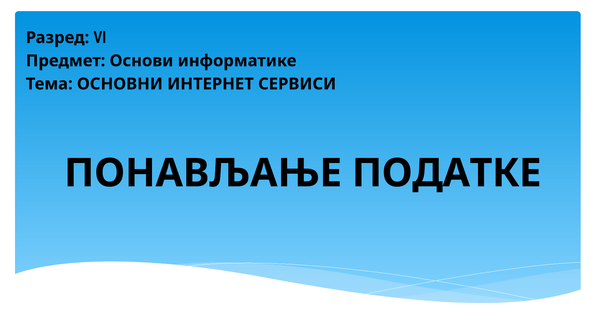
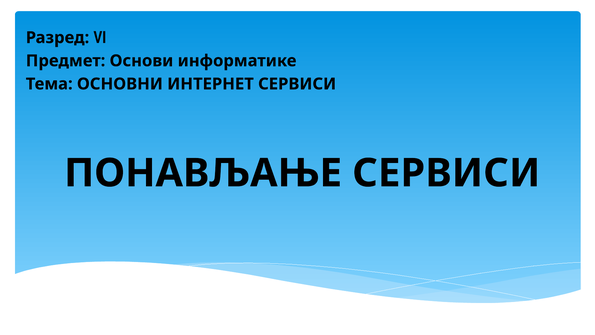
ПОНАВЉАЊЕ ПОДАТКЕ: ПОДАТКЕ -> СЕРВИСИ (446, 173)
